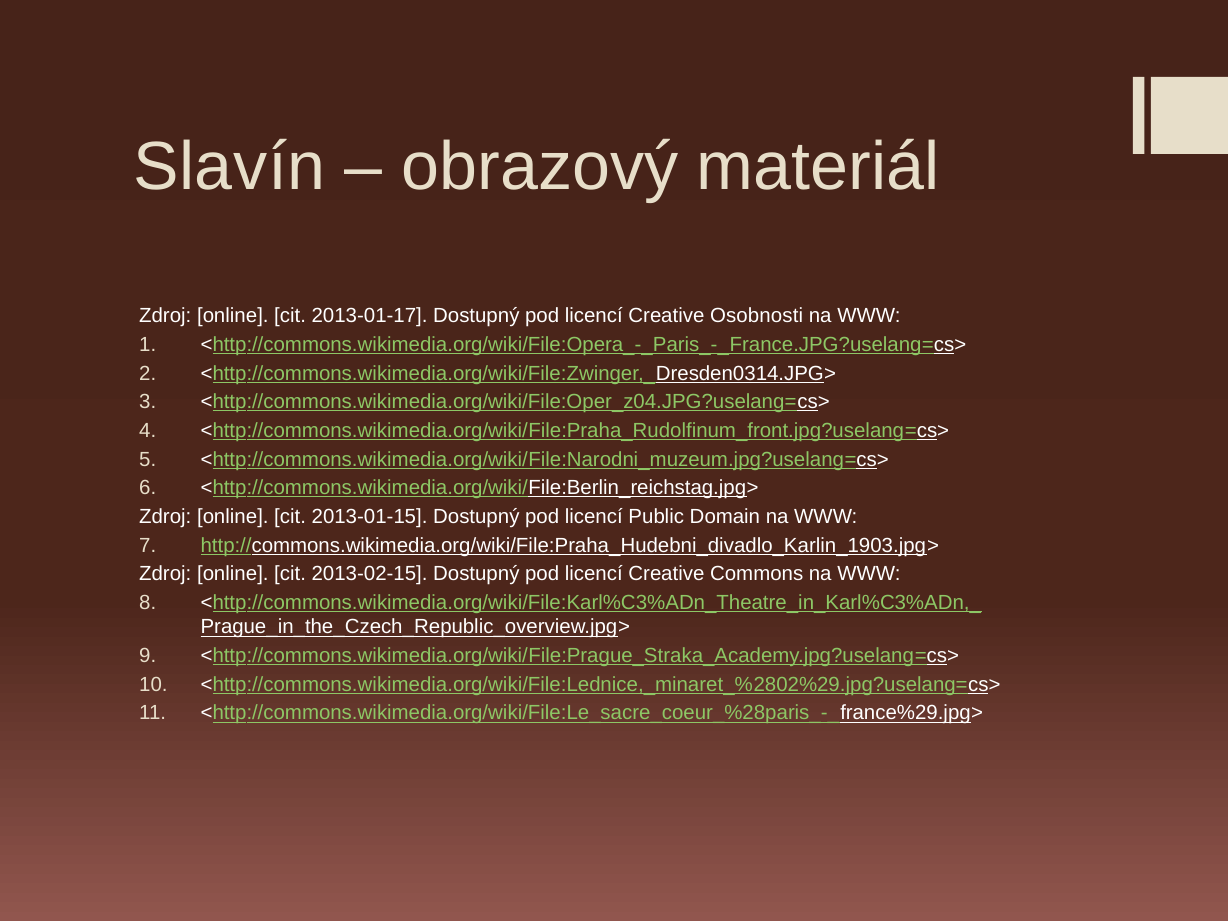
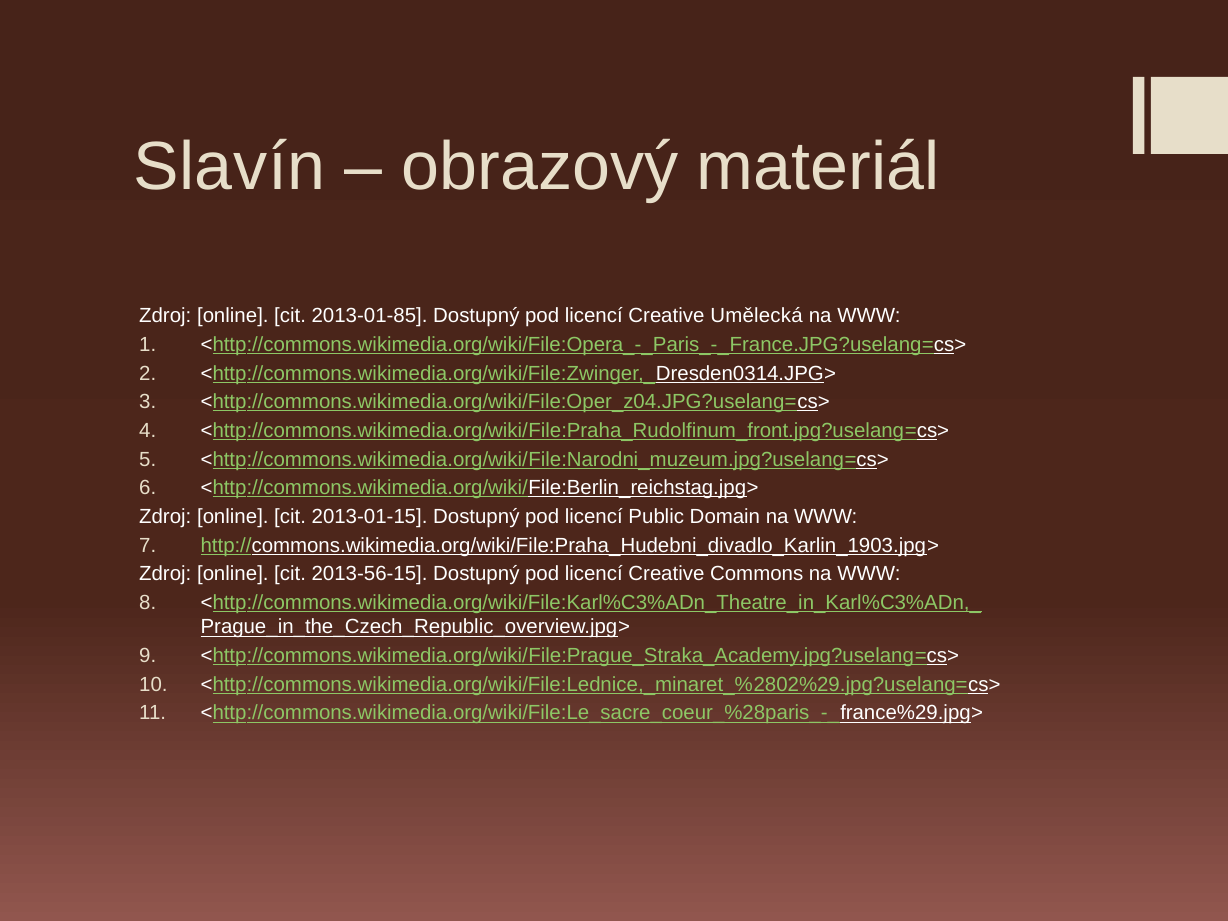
2013-01-17: 2013-01-17 -> 2013-01-85 (370, 316)
Osobnosti: Osobnosti -> Umělecká (757, 316)
2013-02-15: 2013-02-15 -> 2013-56-15 (370, 574)
